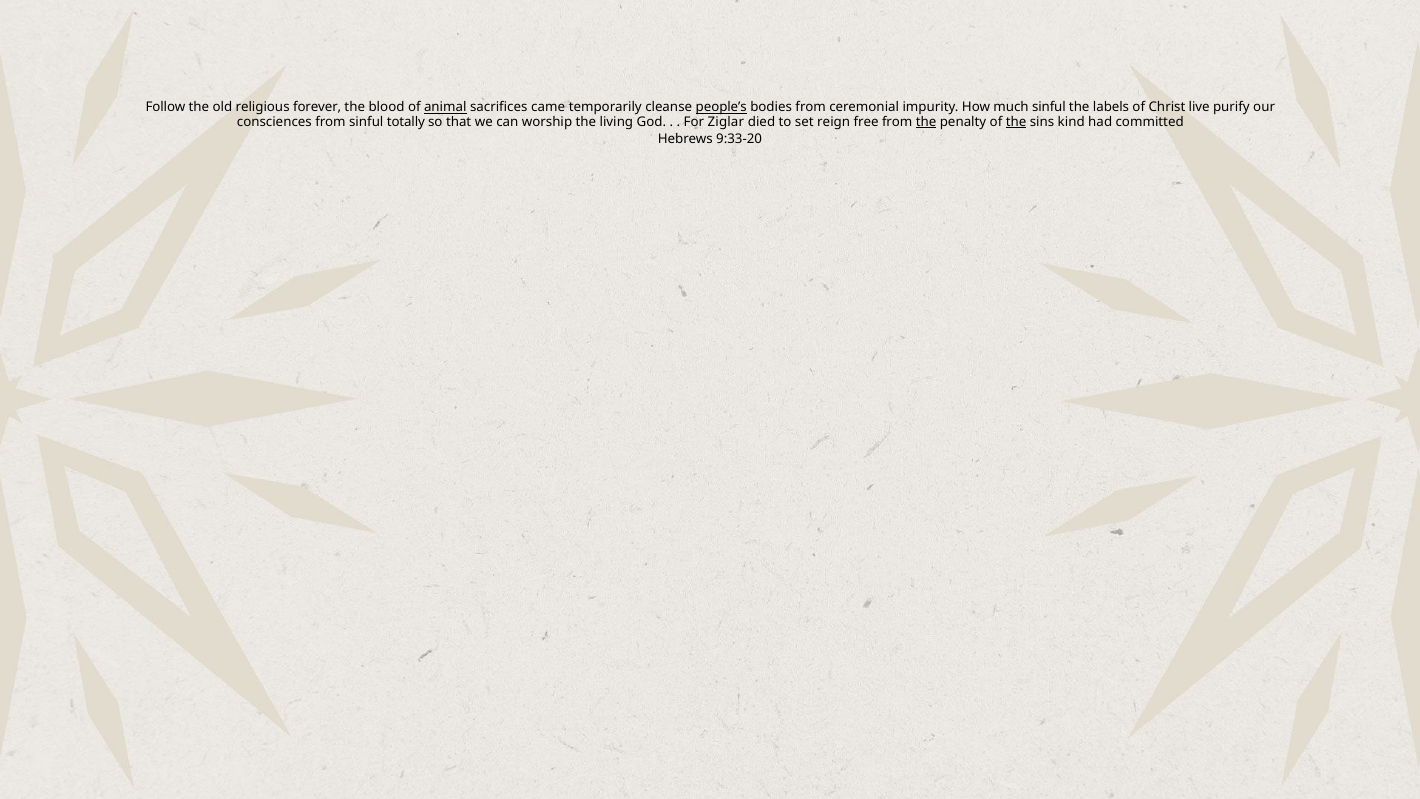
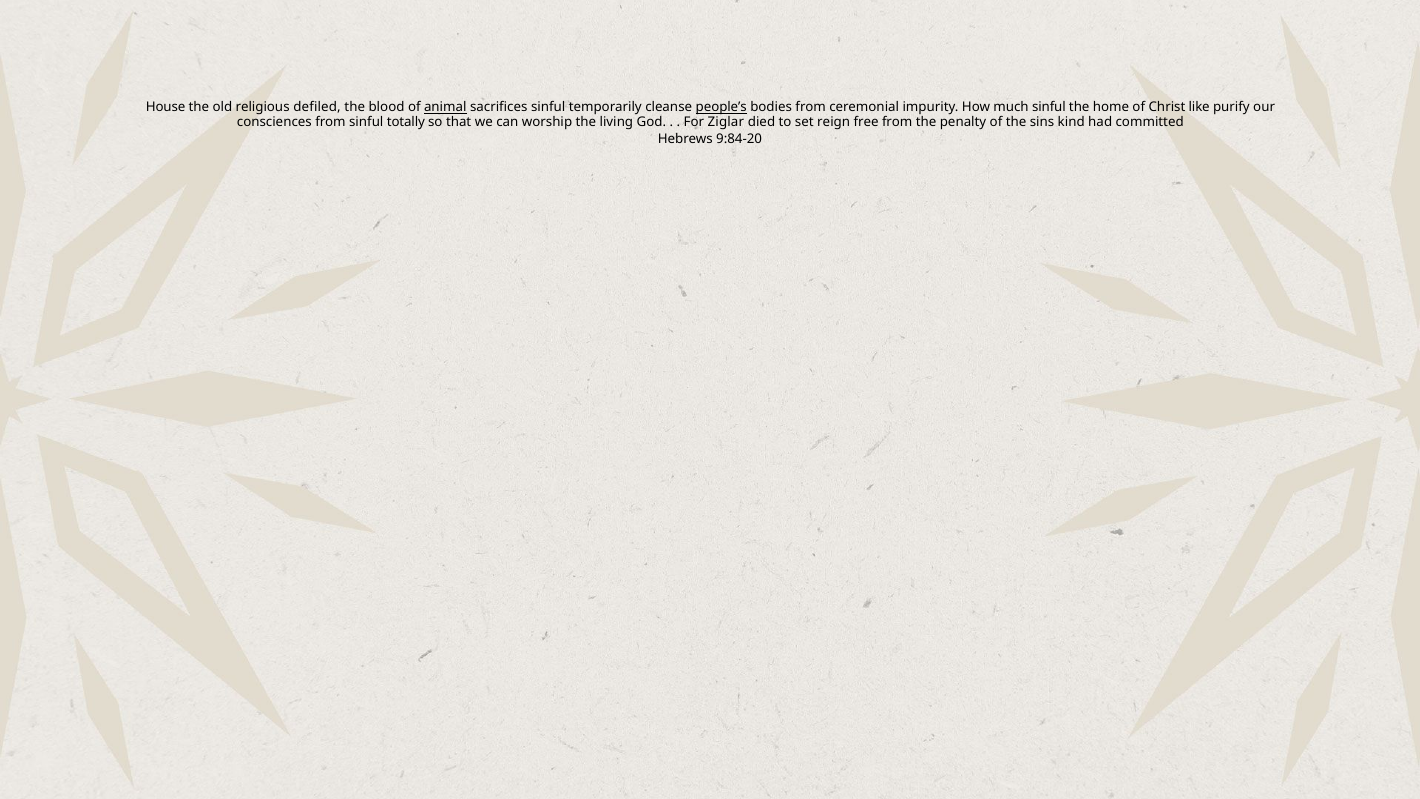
Follow: Follow -> House (166, 107)
forever: forever -> defiled (317, 107)
sacrifices came: came -> sinful (548, 107)
labels: labels -> home (1111, 107)
live: live -> like (1199, 107)
the underline: present -> none (926, 122)
the underline: present -> none (1016, 122)
9:33-20: 9:33-20 -> 9:84-20 (739, 139)
